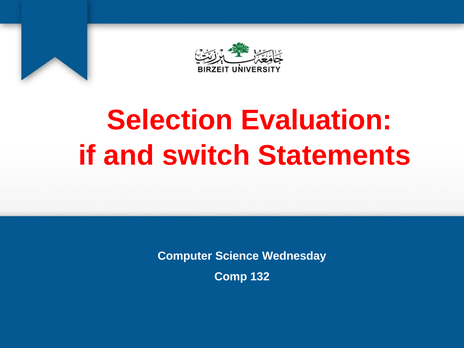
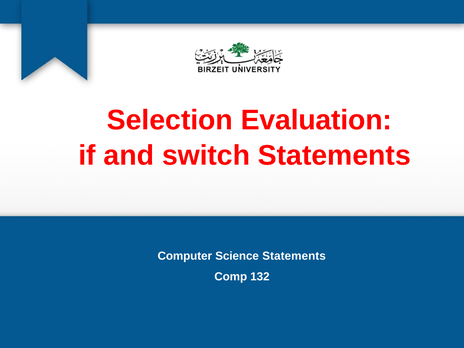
Science Wednesday: Wednesday -> Statements (294, 256)
